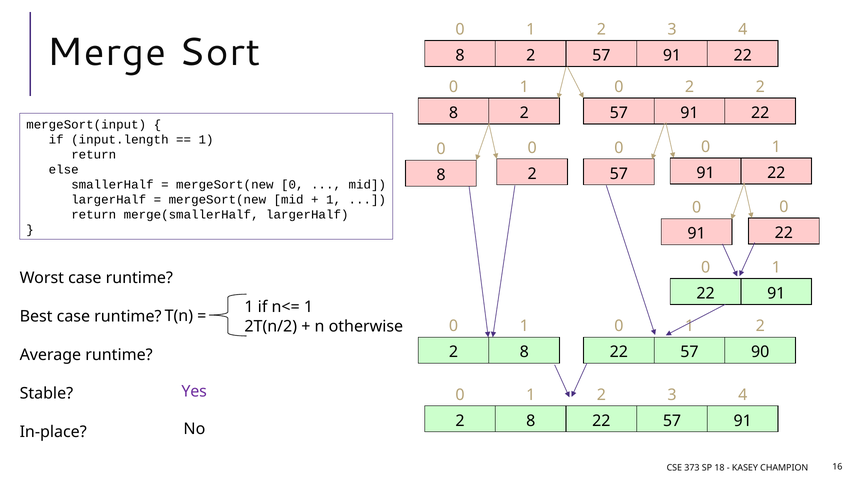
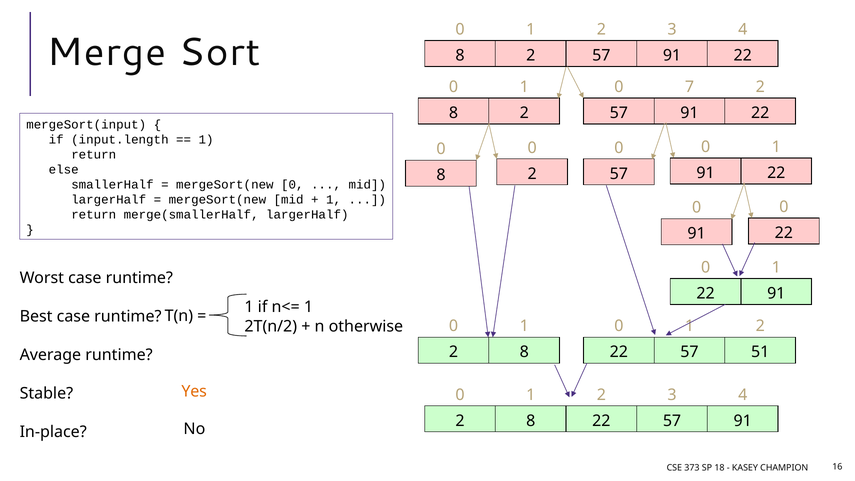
2: 2 -> 7 (690, 87)
90: 90 -> 51 (760, 352)
Yes colour: purple -> orange (194, 392)
